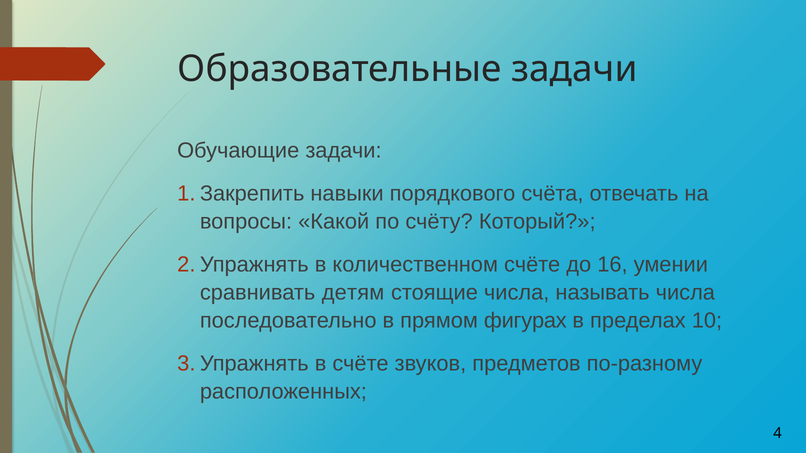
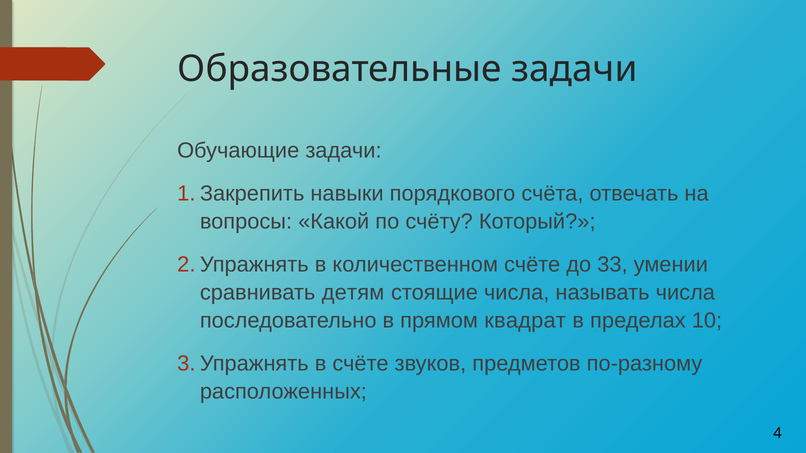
16: 16 -> 33 (612, 265)
фигурах: фигурах -> квадрат (525, 321)
